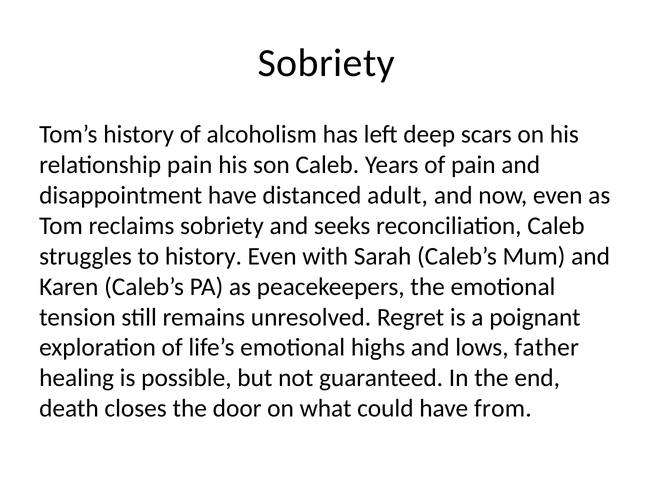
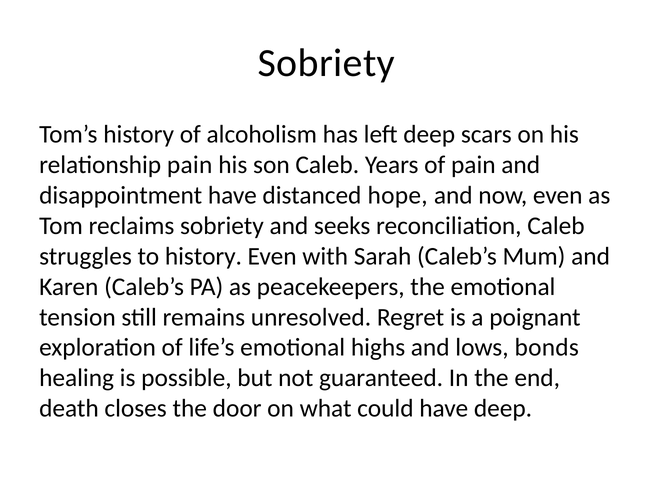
adult: adult -> hope (398, 195)
father: father -> bonds (547, 347)
have from: from -> deep (503, 408)
